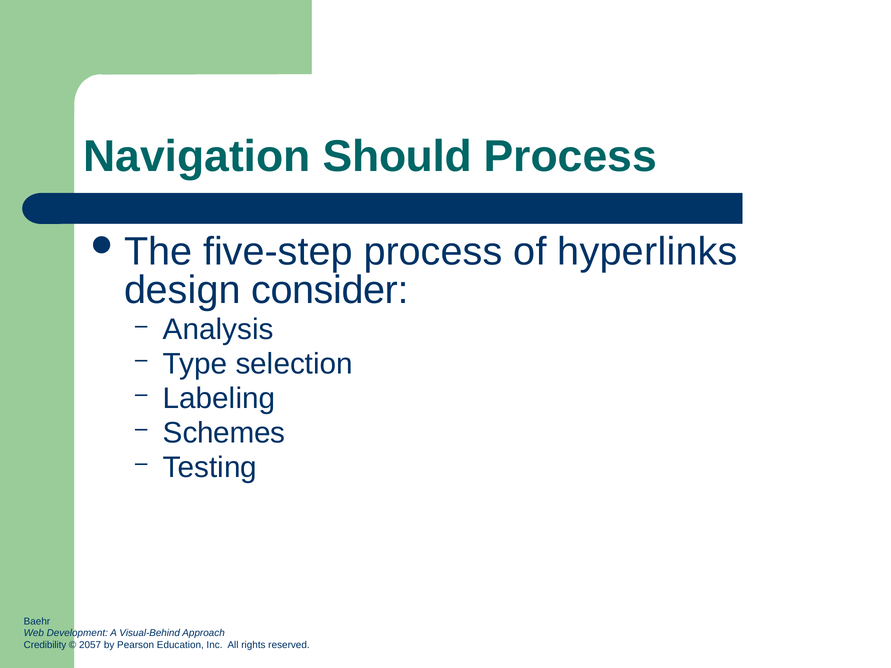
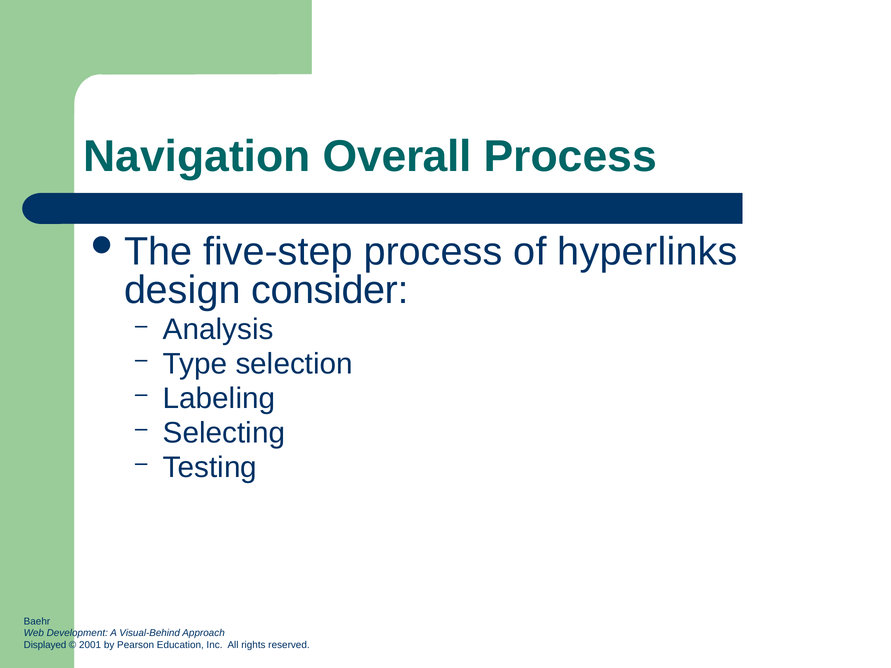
Should: Should -> Overall (397, 157)
Schemes: Schemes -> Selecting (224, 433)
Credibility: Credibility -> Displayed (45, 645)
2057: 2057 -> 2001 (90, 645)
